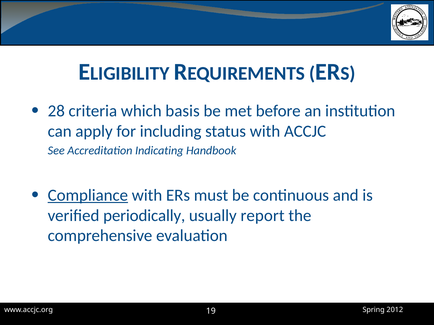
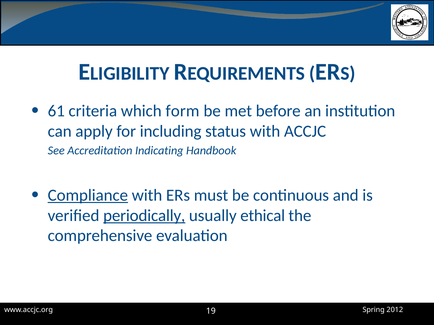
28: 28 -> 61 (56, 111)
basis: basis -> form (182, 111)
periodically underline: none -> present (144, 216)
report: report -> ethical (263, 216)
